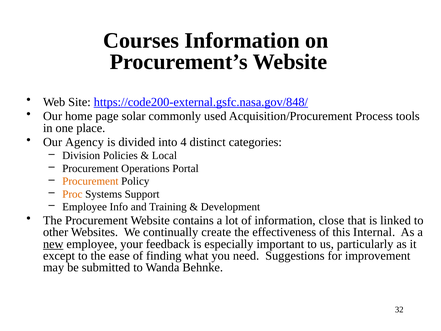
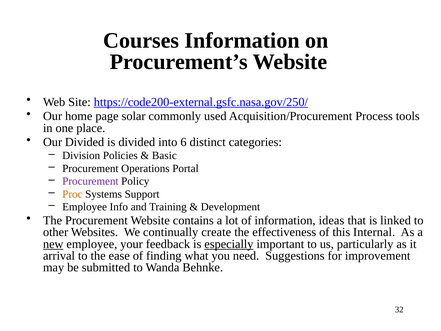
https://code200-external.gsfc.nasa.gov/848/: https://code200-external.gsfc.nasa.gov/848/ -> https://code200-external.gsfc.nasa.gov/250/ (201, 102)
Our Agency: Agency -> Divided (85, 142)
4: 4 -> 6 (183, 142)
Local: Local -> Basic (164, 156)
Procurement colour: orange -> purple (90, 181)
close: close -> ideas (331, 220)
especially underline: none -> present (229, 244)
except: except -> arrival (59, 256)
